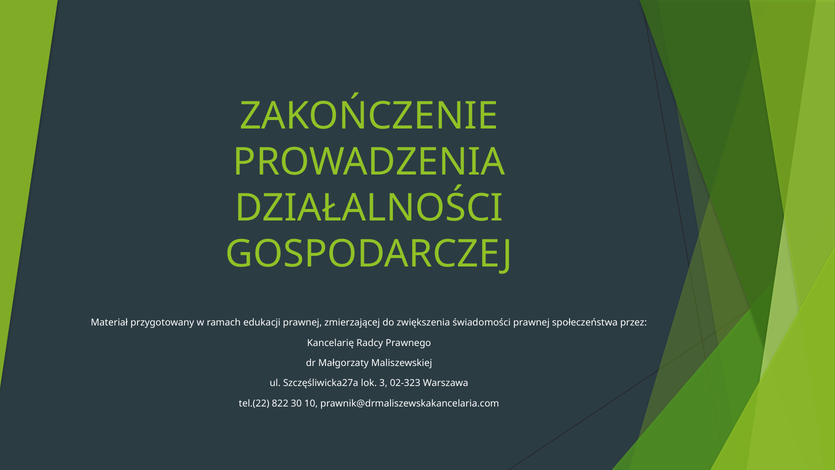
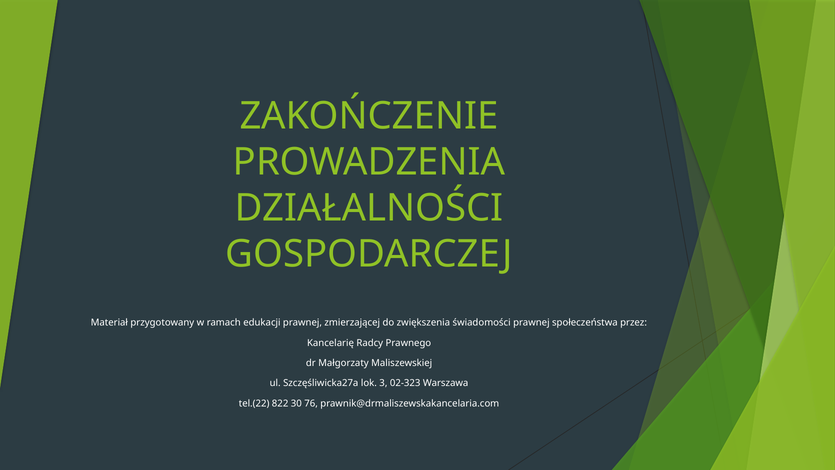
10: 10 -> 76 (311, 403)
